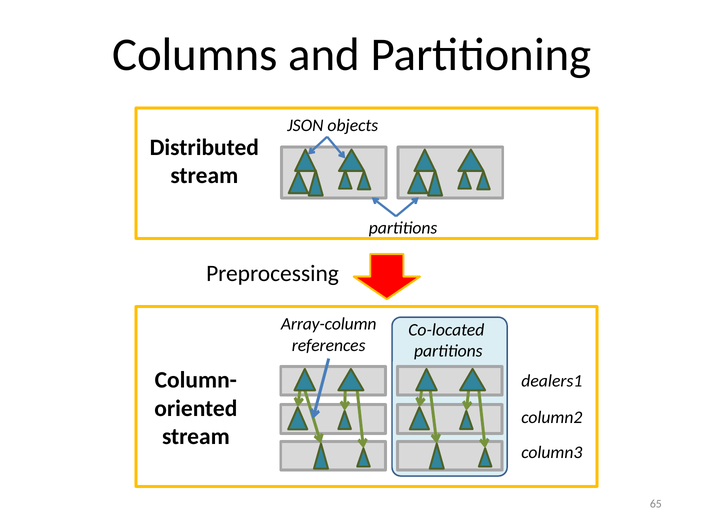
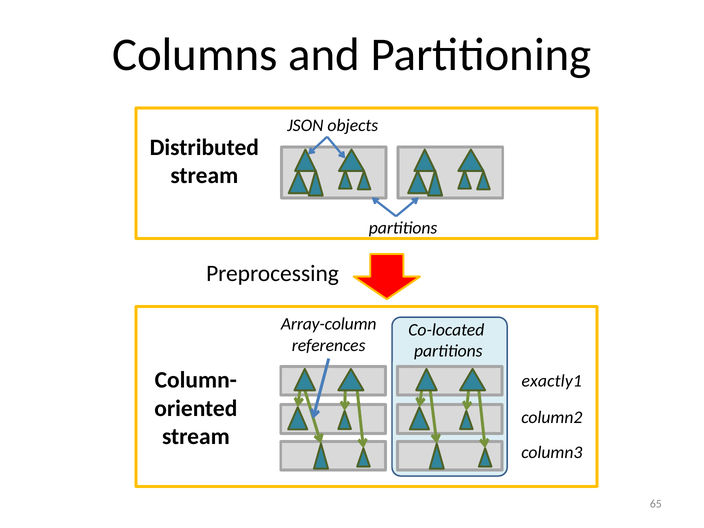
dealers1: dealers1 -> exactly1 (552, 381)
